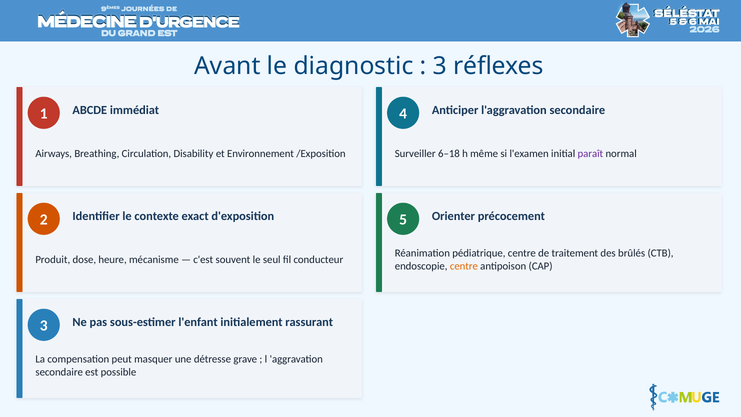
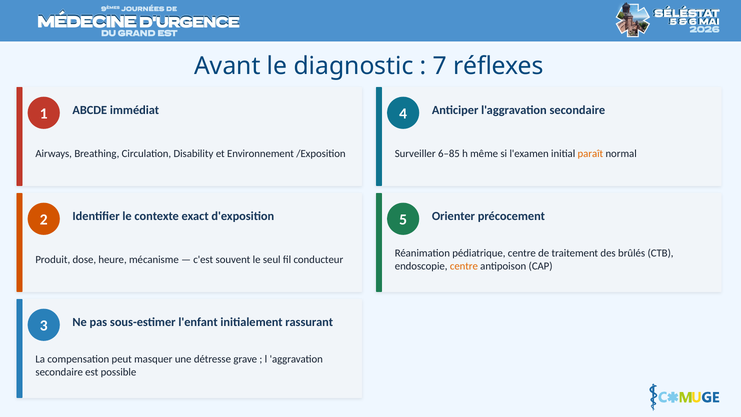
3: 3 -> 7 (440, 66)
6–18: 6–18 -> 6–85 (449, 154)
paraît colour: purple -> orange (590, 154)
